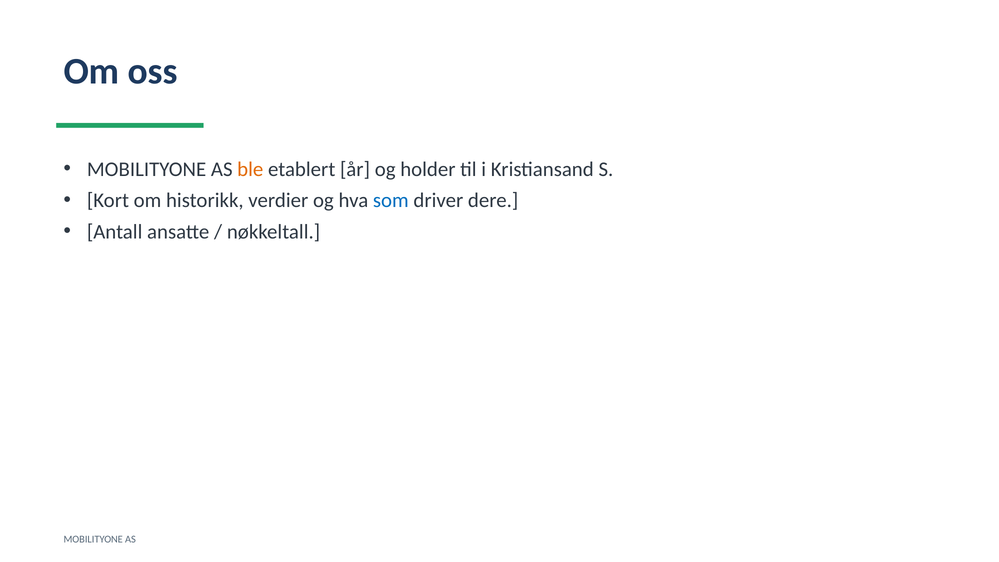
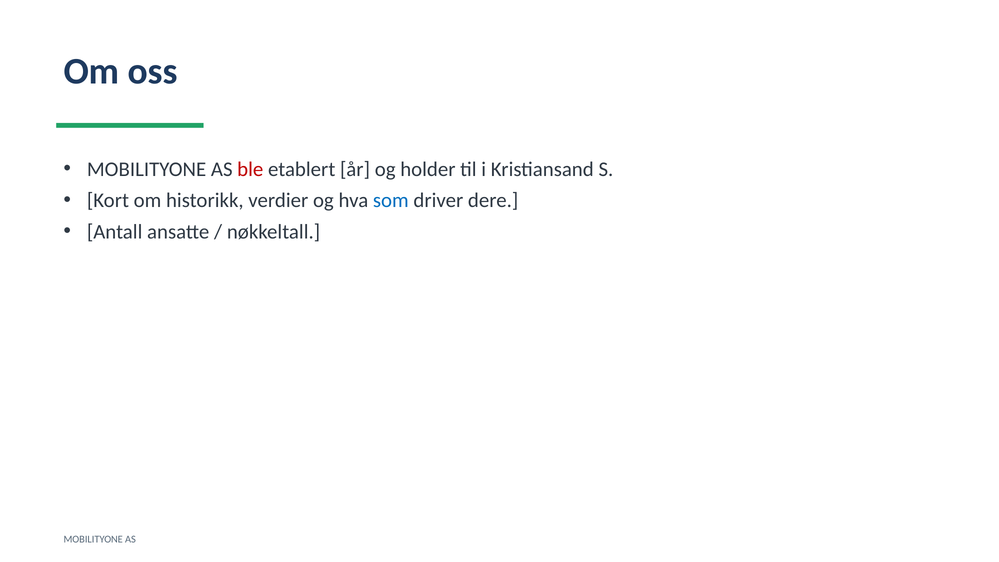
ble colour: orange -> red (250, 169)
